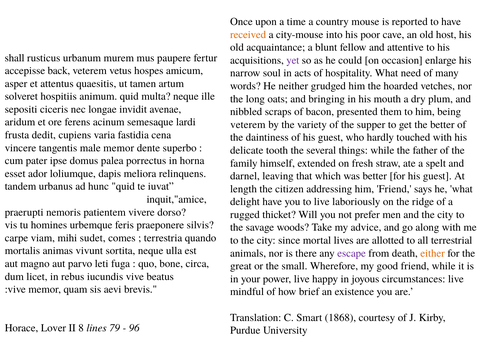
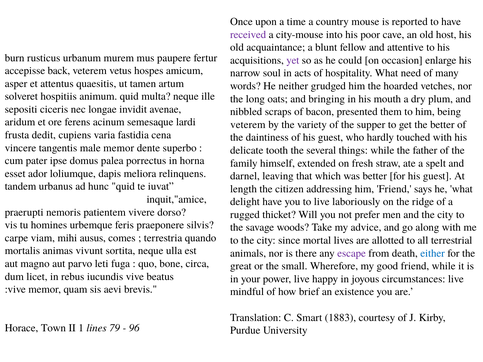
received colour: orange -> purple (248, 35)
shall: shall -> burn (15, 58)
sudet: sudet -> ausus (93, 238)
either colour: orange -> blue (433, 253)
1868: 1868 -> 1883 (340, 318)
Lover: Lover -> Town (53, 328)
8: 8 -> 1 (81, 328)
